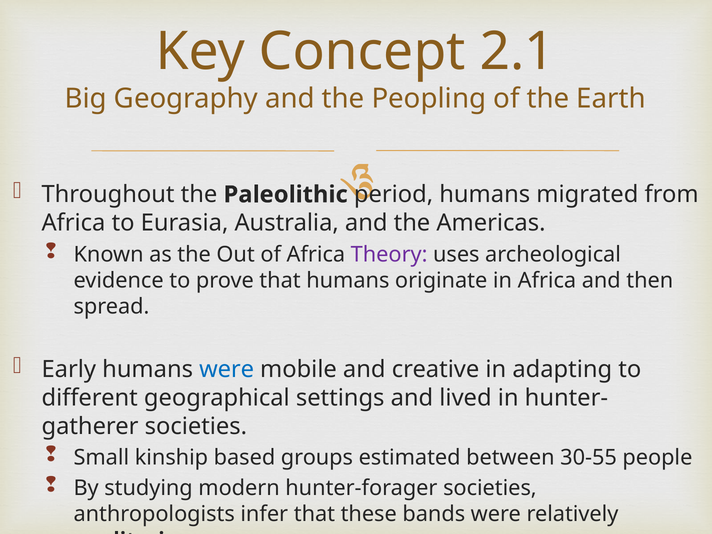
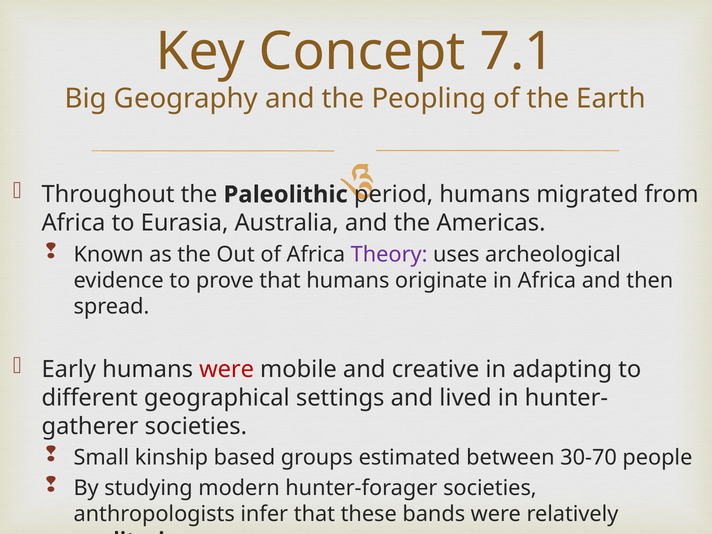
2.1: 2.1 -> 7.1 (517, 52)
were colour: blue -> red (227, 369)
30-55: 30-55 -> 30-70 (589, 458)
